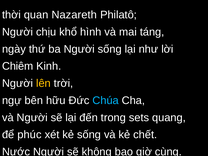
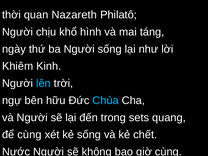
Chiêm: Chiêm -> Khiêm (18, 66)
lên colour: yellow -> light blue (43, 83)
để phúc: phúc -> cùng (29, 135)
